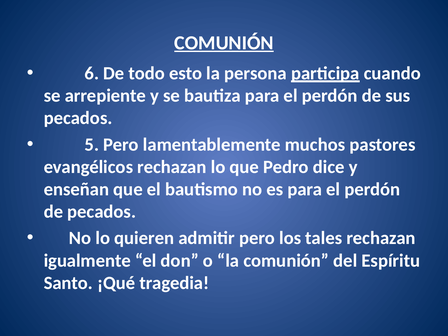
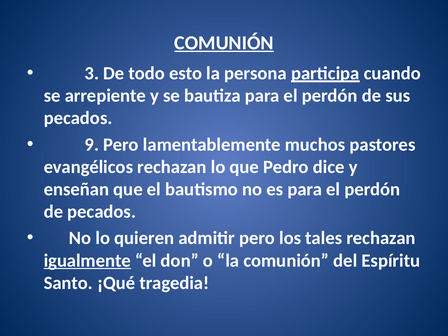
6: 6 -> 3 (92, 73)
5: 5 -> 9 (92, 145)
igualmente underline: none -> present (87, 261)
